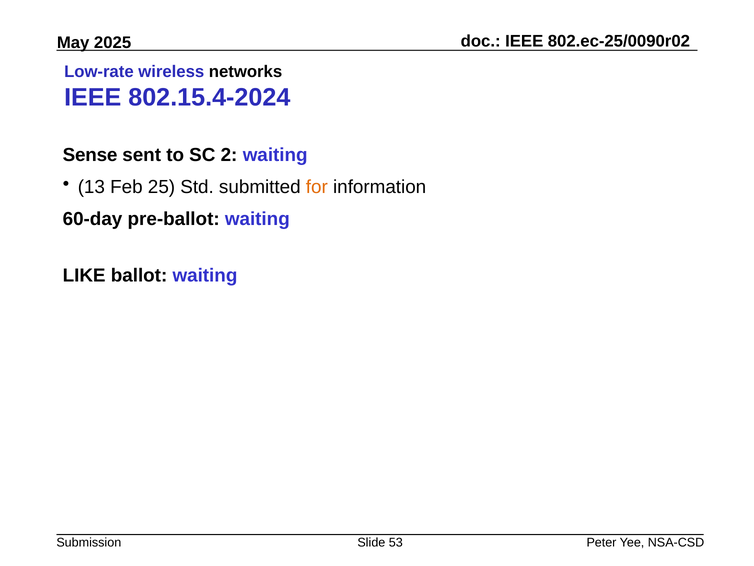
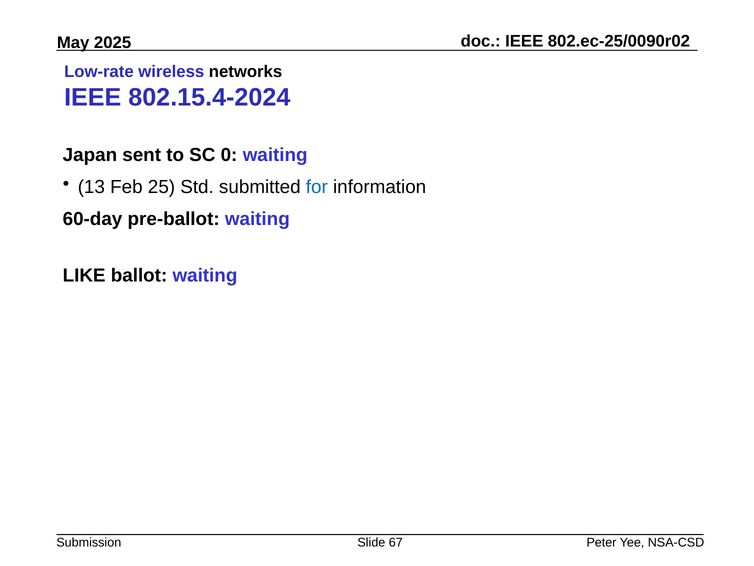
Sense: Sense -> Japan (90, 155)
2: 2 -> 0 (229, 155)
for colour: orange -> blue (317, 187)
53: 53 -> 67 (396, 542)
